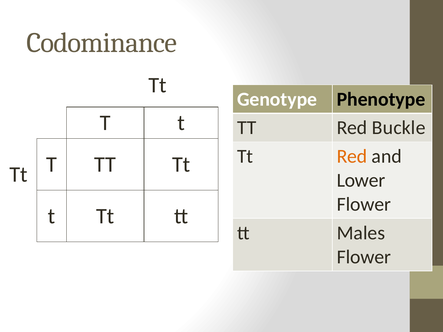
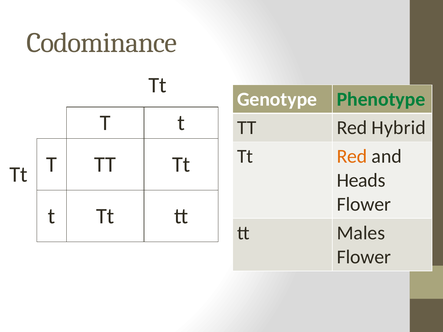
Phenotype colour: black -> green (381, 99)
Buckle: Buckle -> Hybrid (399, 128)
Lower: Lower -> Heads (361, 180)
